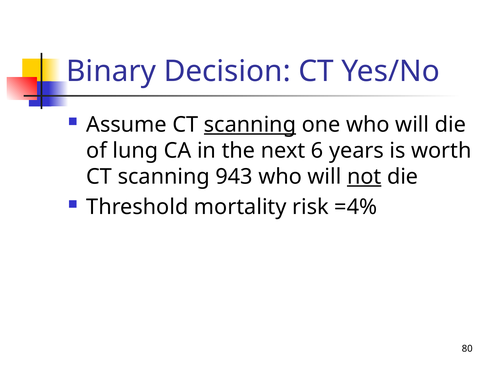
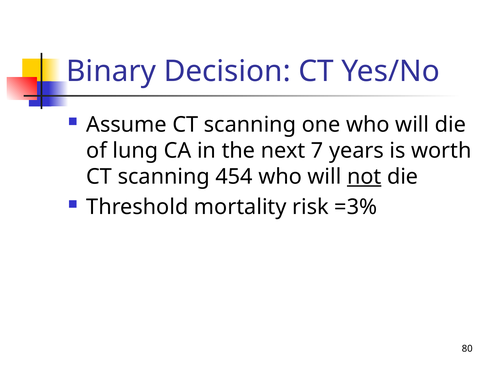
scanning underline: present -> none (250, 125)
6: 6 -> 7 (317, 151)
943: 943 -> 454 (234, 177)
=4%: =4% -> =3% (356, 207)
